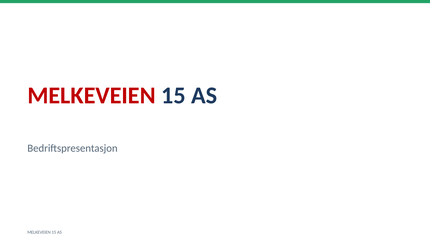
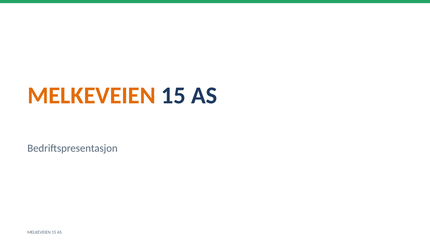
MELKEVEIEN colour: red -> orange (92, 95)
